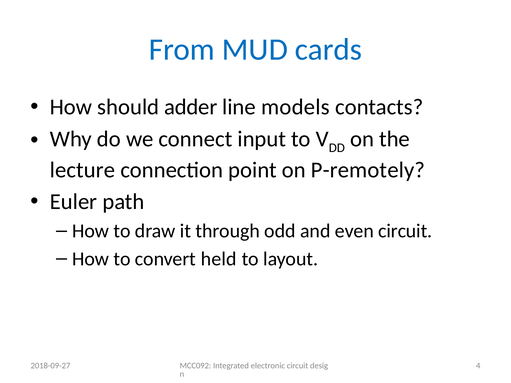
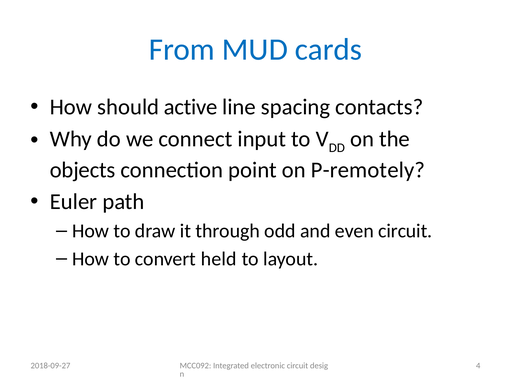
adder: adder -> active (191, 107)
models: models -> spacing (296, 107)
lecture: lecture -> objects (83, 170)
